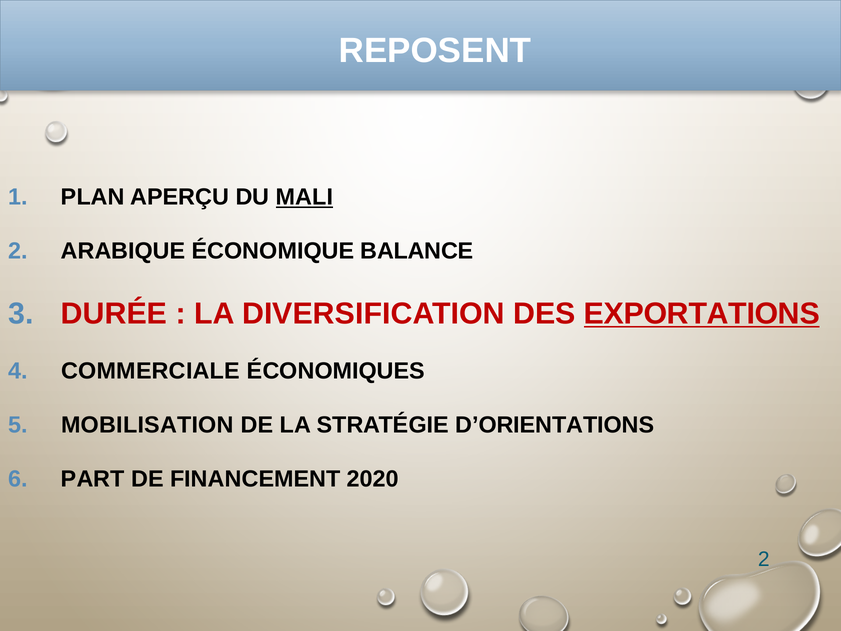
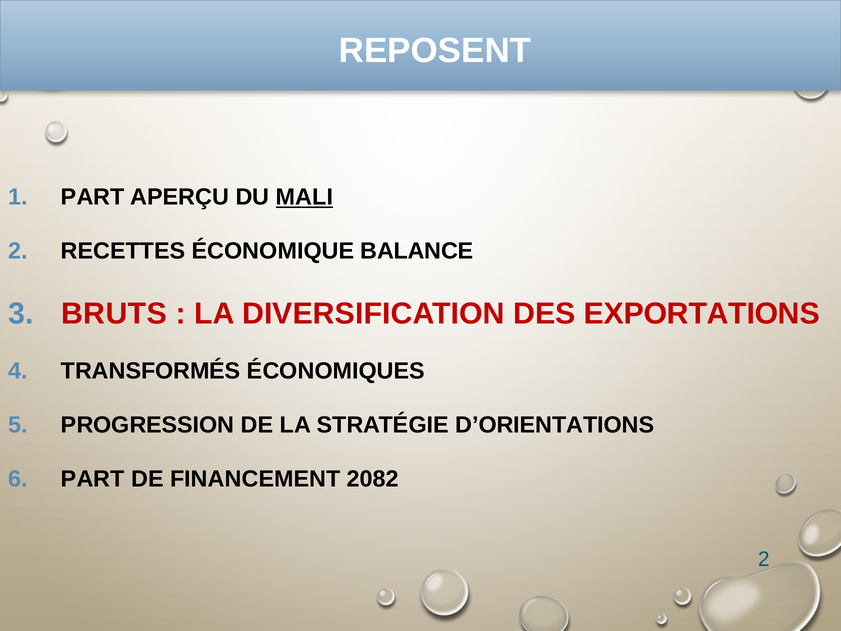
PLAN: PLAN -> PART (93, 197)
ARABIQUE: ARABIQUE -> RECETTES (123, 251)
DURÉE: DURÉE -> BRUTS (114, 314)
EXPORTATIONS underline: present -> none (702, 314)
COMMERCIALE: COMMERCIALE -> TRANSFORMÉS (151, 371)
MOBILISATION: MOBILISATION -> PROGRESSION (148, 425)
2020: 2020 -> 2082 (373, 479)
